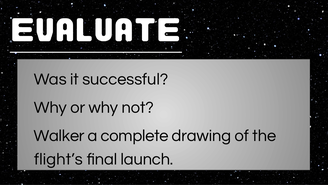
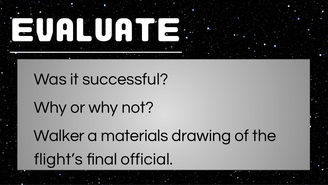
complete: complete -> materials (135, 135)
launch: launch -> official (147, 159)
